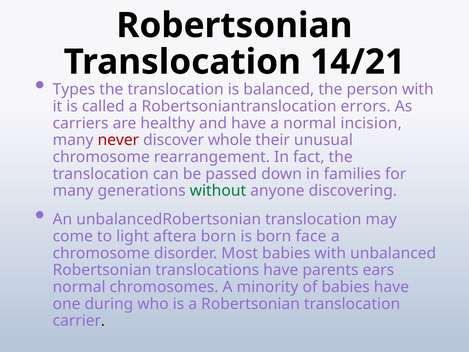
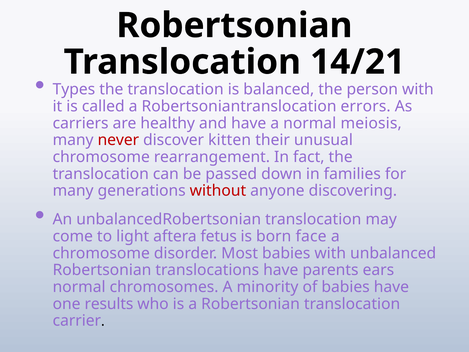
incision: incision -> meiosis (371, 123)
whole: whole -> kitten (230, 140)
without colour: green -> red (218, 191)
aftera born: born -> fetus (219, 236)
during: during -> results (109, 304)
